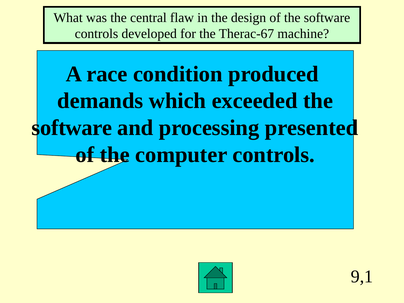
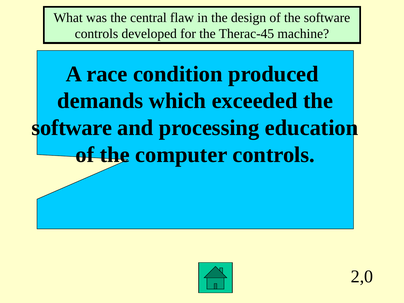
Therac-67: Therac-67 -> Therac-45 (246, 34)
presented: presented -> education (312, 128)
9,1: 9,1 -> 2,0 (362, 277)
